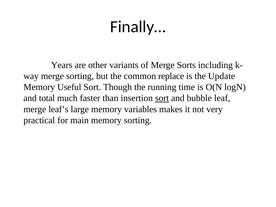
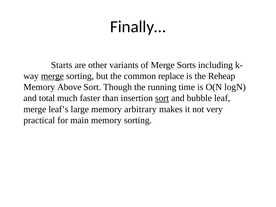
Years: Years -> Starts (62, 65)
merge underline: none -> present (52, 76)
Update: Update -> Reheap (222, 76)
Useful: Useful -> Above (69, 87)
variables: variables -> arbitrary (140, 109)
